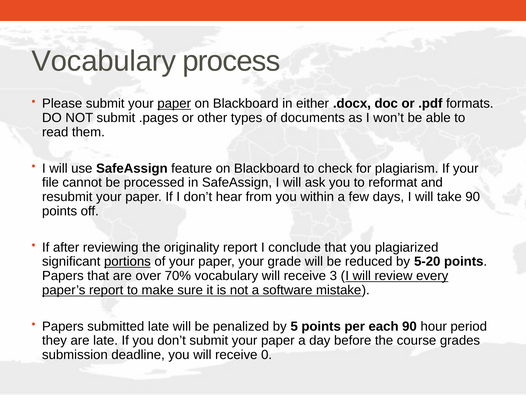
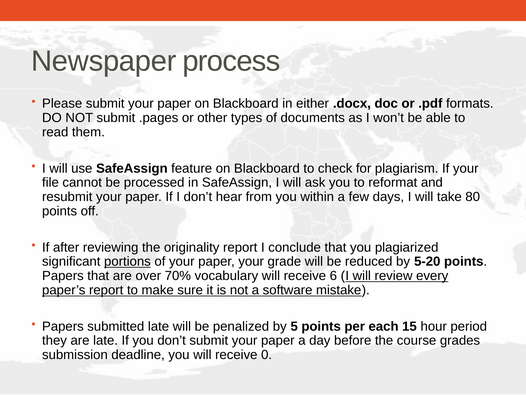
Vocabulary: Vocabulary -> Newspaper (104, 61)
paper underline: present -> none (174, 103)
take 90: 90 -> 80 (473, 197)
3: 3 -> 6 (333, 275)
each 90: 90 -> 15 (409, 326)
